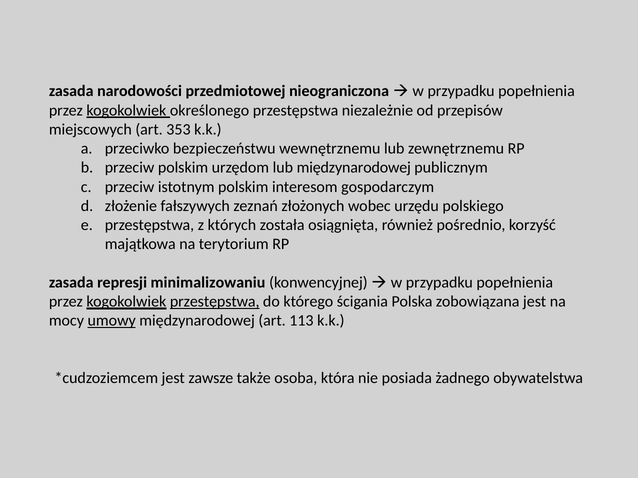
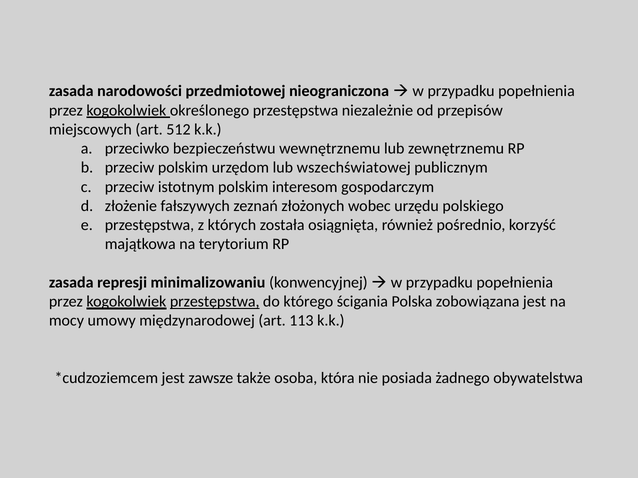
353: 353 -> 512 (178, 130)
lub międzynarodowej: międzynarodowej -> wszechświatowej (354, 168)
umowy underline: present -> none (112, 321)
